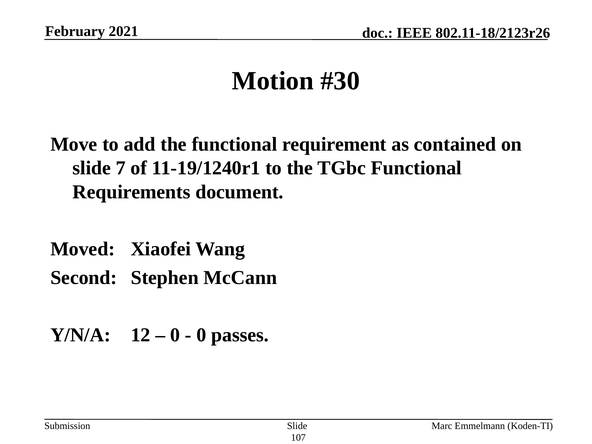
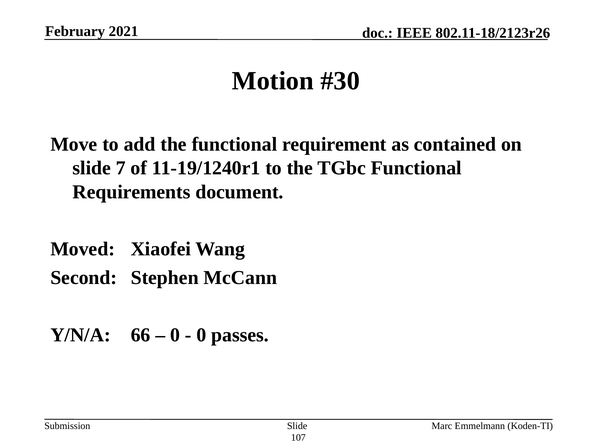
12: 12 -> 66 (141, 335)
